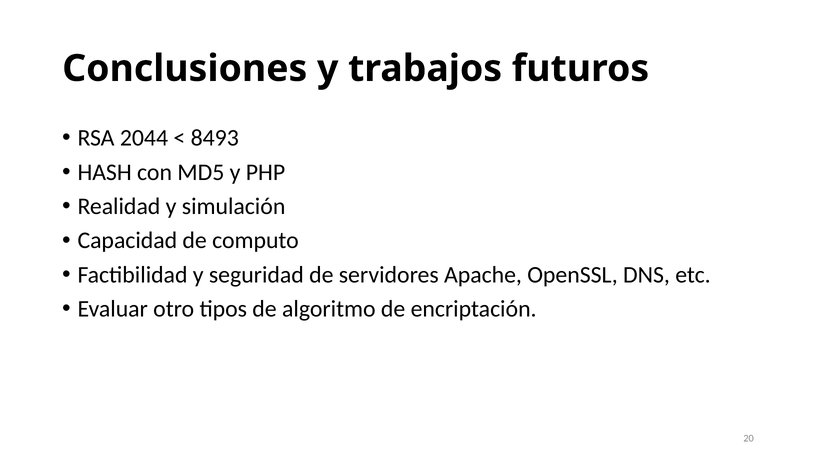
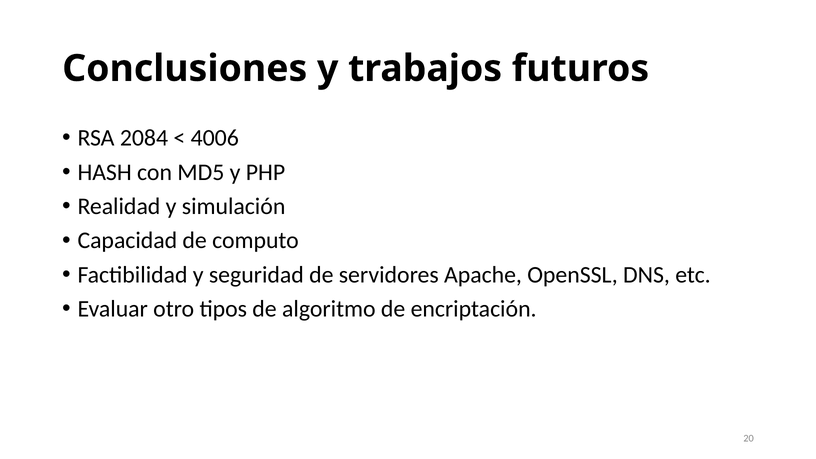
2044: 2044 -> 2084 (144, 138)
8493: 8493 -> 4006 (215, 138)
